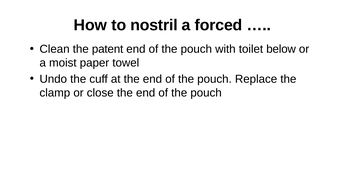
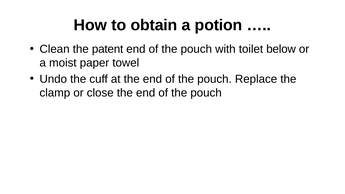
nostril: nostril -> obtain (154, 25)
forced: forced -> potion (219, 25)
